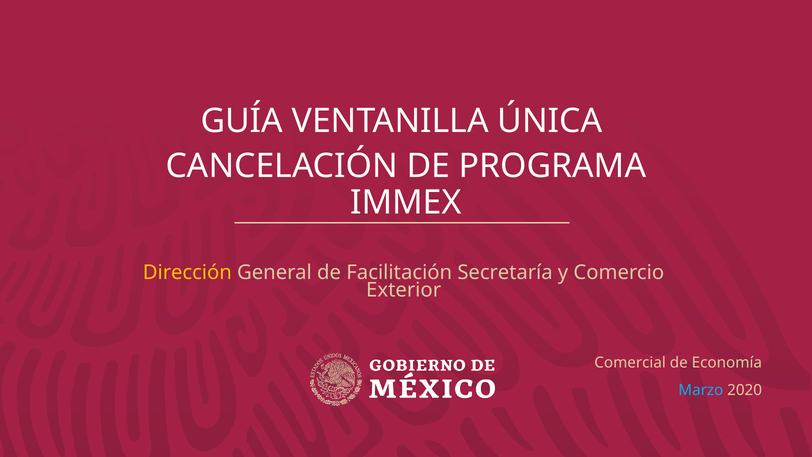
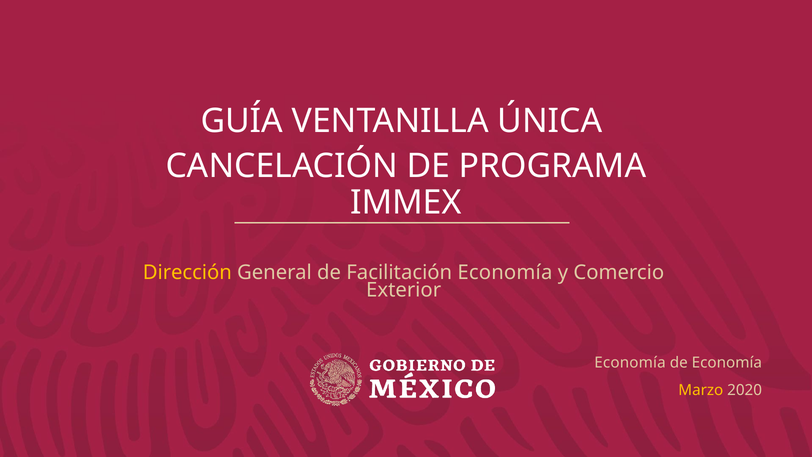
Facilitación Secretaría: Secretaría -> Economía (505, 273)
Comercial: Comercial -> Economía (630, 363)
Marzo colour: light blue -> yellow (701, 390)
